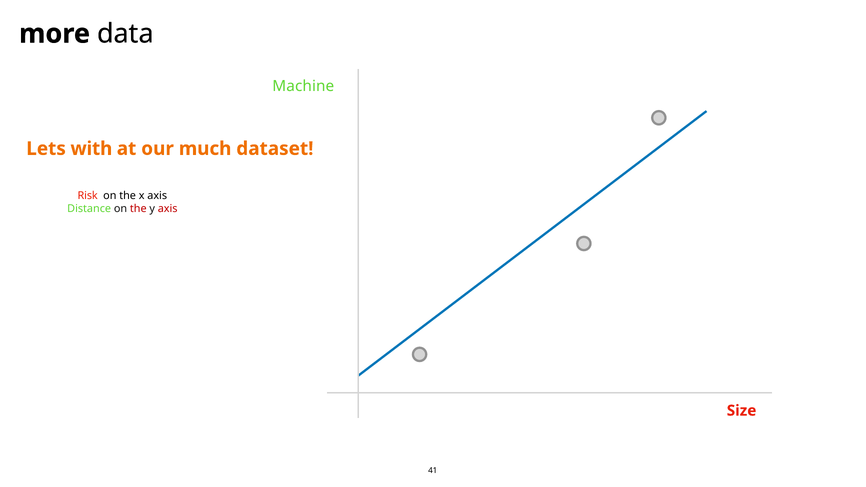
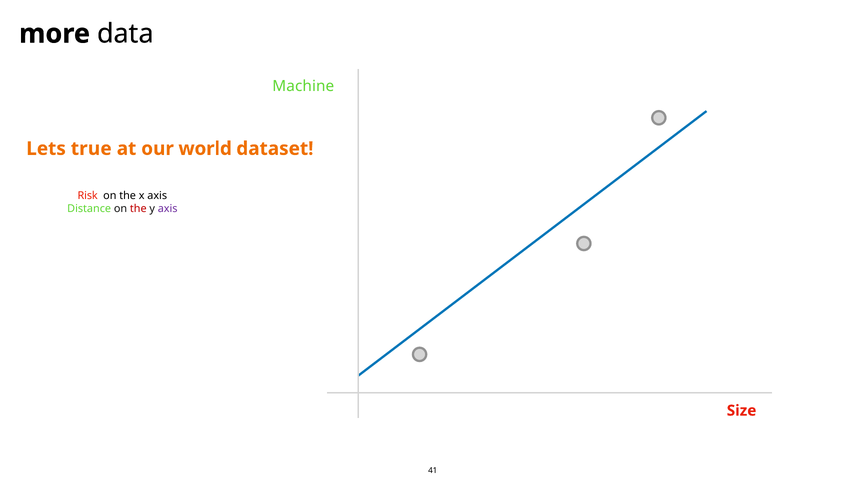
with: with -> true (91, 149)
much: much -> world (205, 149)
axis colour: red -> purple (168, 209)
